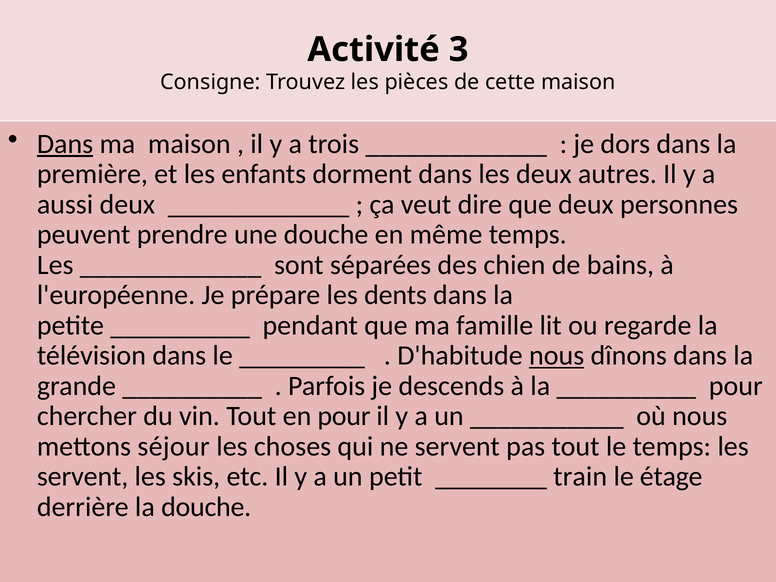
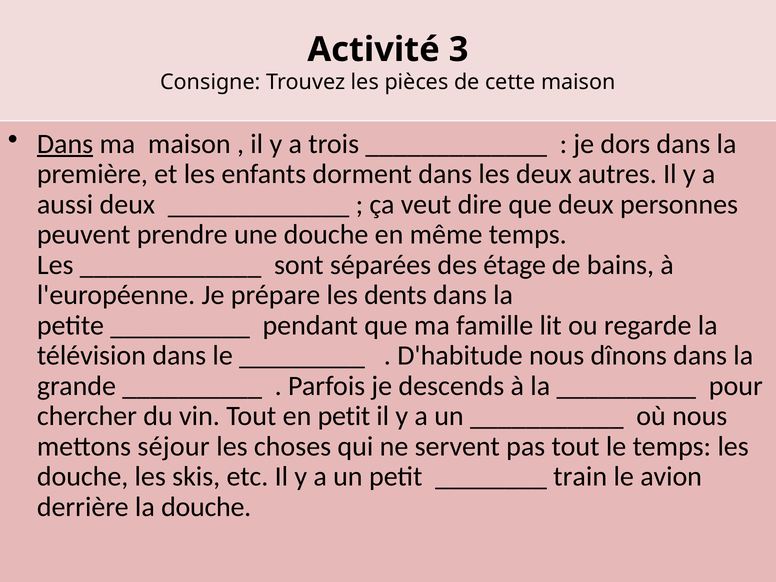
chien: chien -> étage (515, 265)
nous underline: present -> none (557, 356)
en pour: pour -> petit (344, 416)
servent: servent -> douche (83, 477)
étage: étage -> avion (671, 477)
